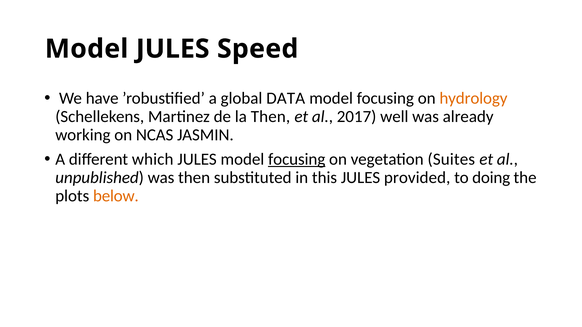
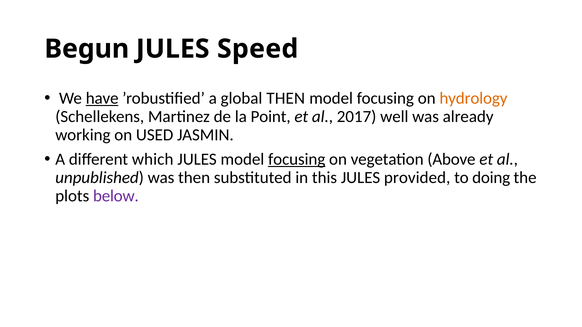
Model: Model -> Begun (87, 49)
have underline: none -> present (102, 98)
global DATA: DATA -> THEN (286, 98)
la Then: Then -> Point (271, 117)
NCAS: NCAS -> USED (155, 135)
Suites: Suites -> Above (451, 159)
below colour: orange -> purple (116, 196)
